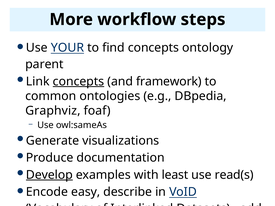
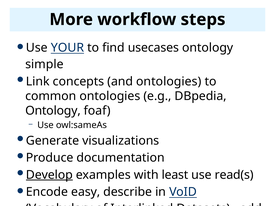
find concepts: concepts -> usecases (153, 48)
parent: parent -> simple (44, 64)
concepts underline: present -> none (78, 81)
and framework: framework -> ontologies (169, 81)
Graphviz: Graphviz -> Ontology (53, 111)
